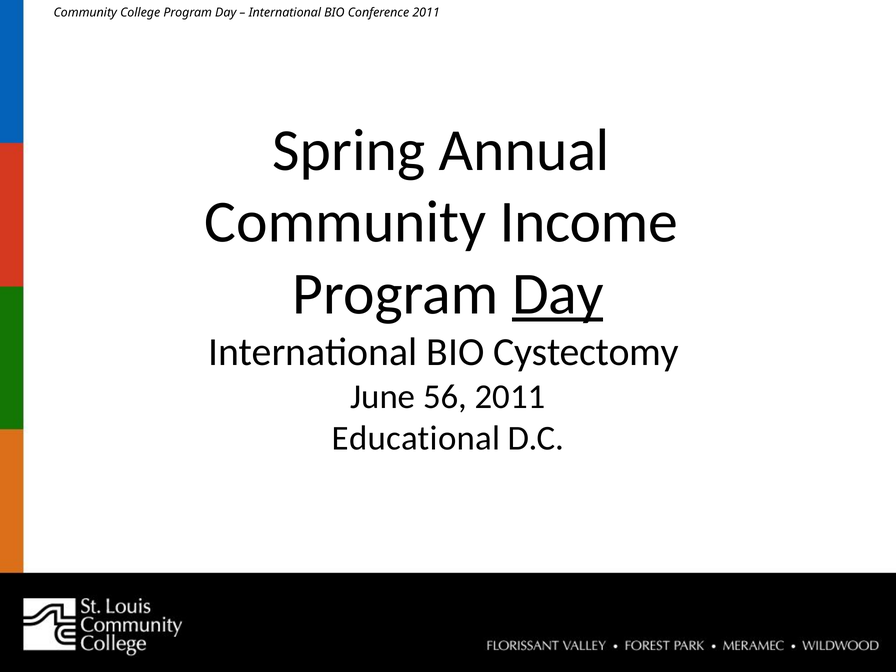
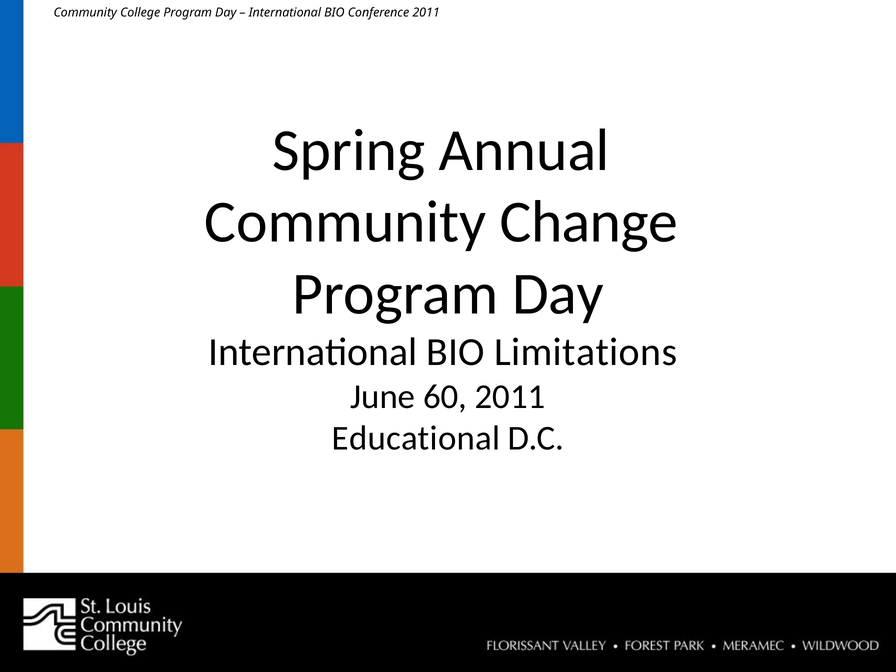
Income: Income -> Change (589, 222)
Day underline: present -> none (558, 294)
Cystectomy: Cystectomy -> Limitations (586, 352)
56: 56 -> 60 (445, 397)
